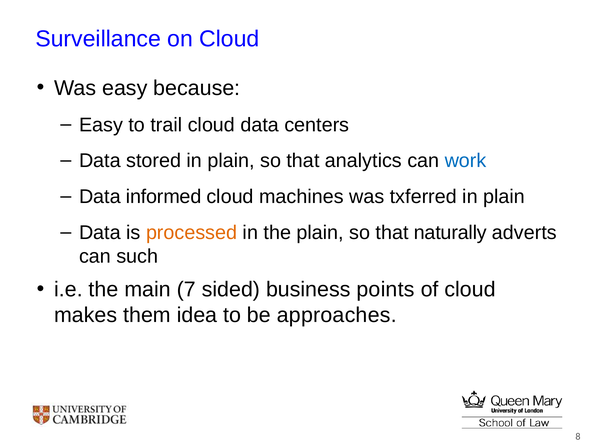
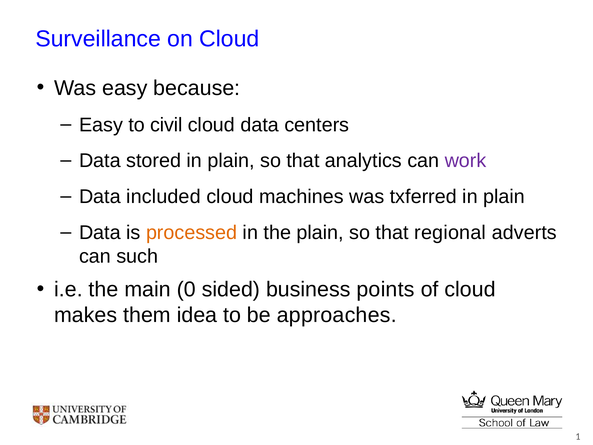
trail: trail -> civil (166, 125)
work colour: blue -> purple (466, 161)
informed: informed -> included (164, 197)
naturally: naturally -> regional (450, 232)
7: 7 -> 0 (186, 289)
8: 8 -> 1 (578, 436)
